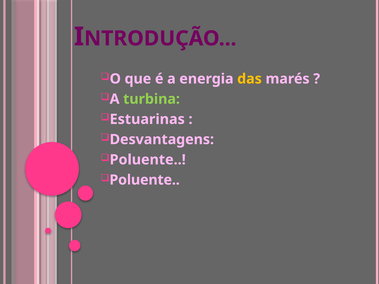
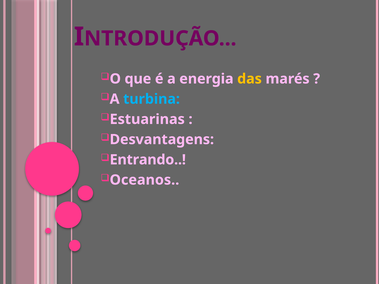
turbina colour: light green -> light blue (152, 99)
Poluente: Poluente -> Entrando (148, 160)
Poluente: Poluente -> Oceanos (144, 180)
